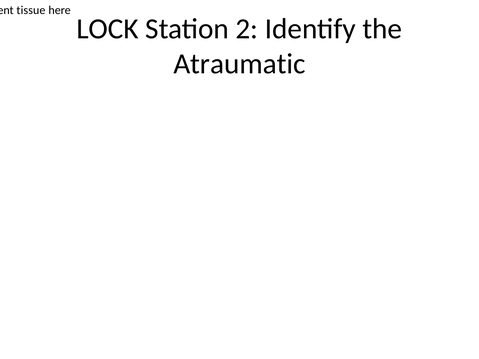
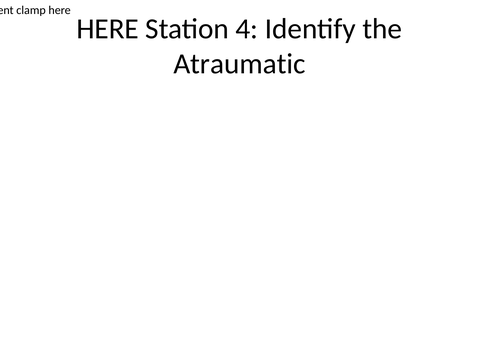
tissue: tissue -> clamp (31, 10)
LOCK: LOCK -> HERE (108, 29)
2: 2 -> 4 (247, 29)
